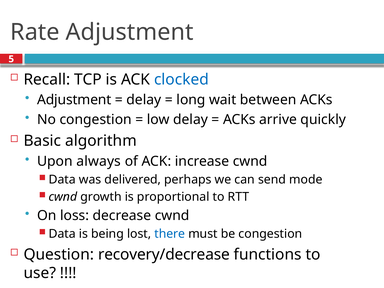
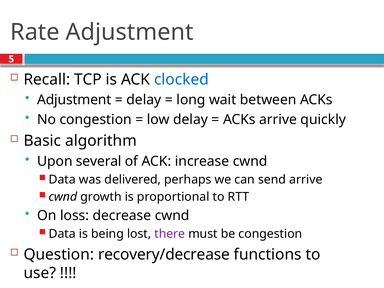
always: always -> several (99, 161)
send mode: mode -> arrive (306, 180)
there colour: blue -> purple (170, 234)
